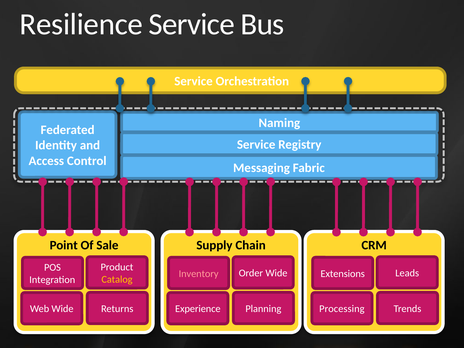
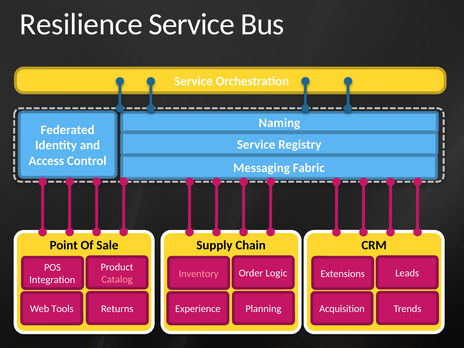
Order Wide: Wide -> Logic (276, 273)
Catalog colour: yellow -> pink (117, 279)
Web Wide: Wide -> Tools (63, 309)
Processing: Processing -> Acquisition (342, 309)
